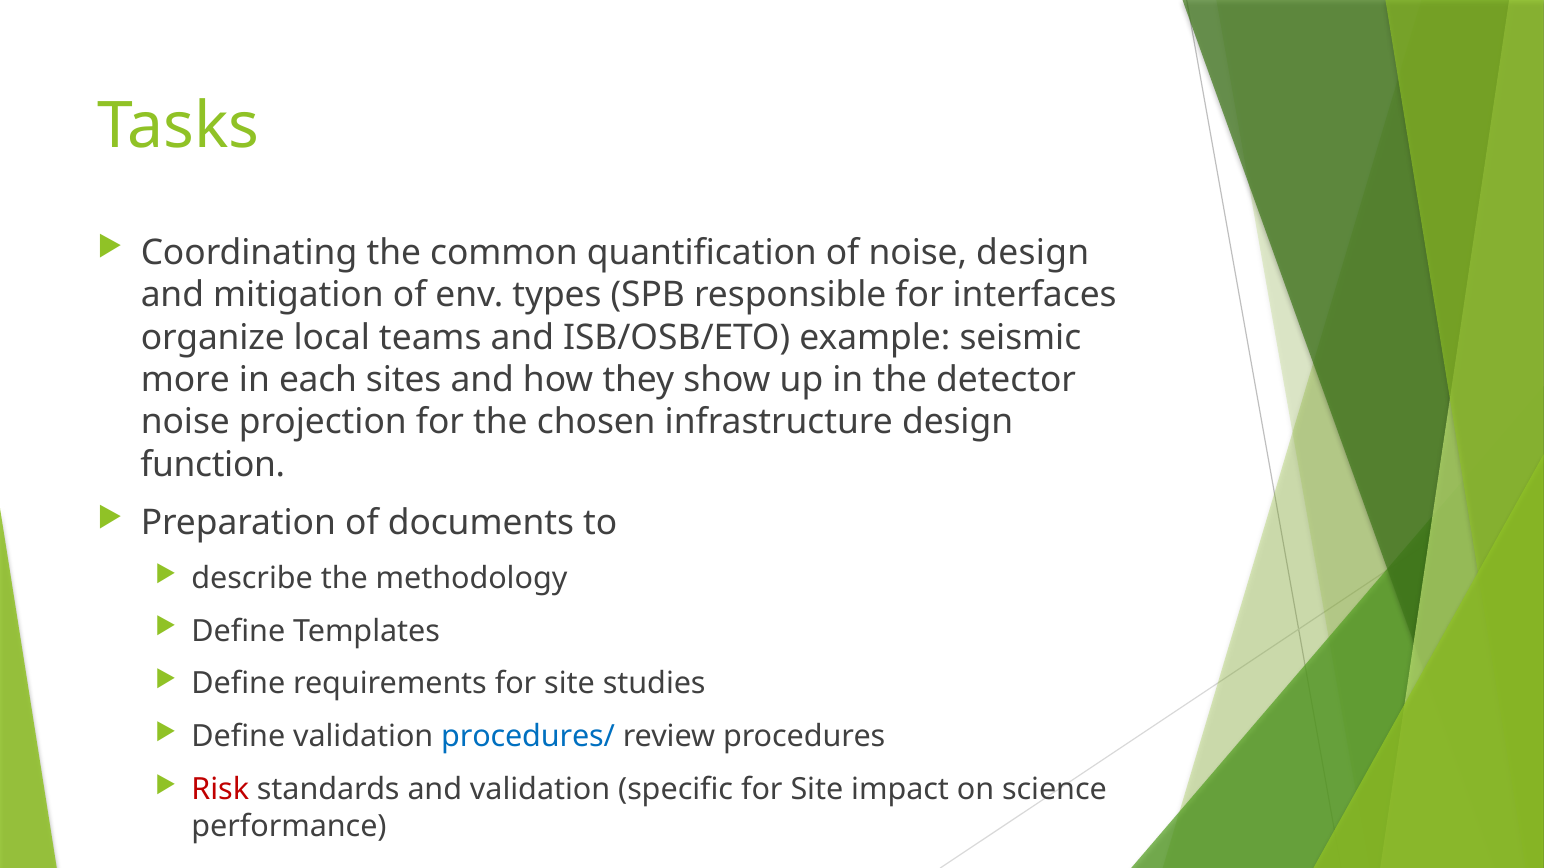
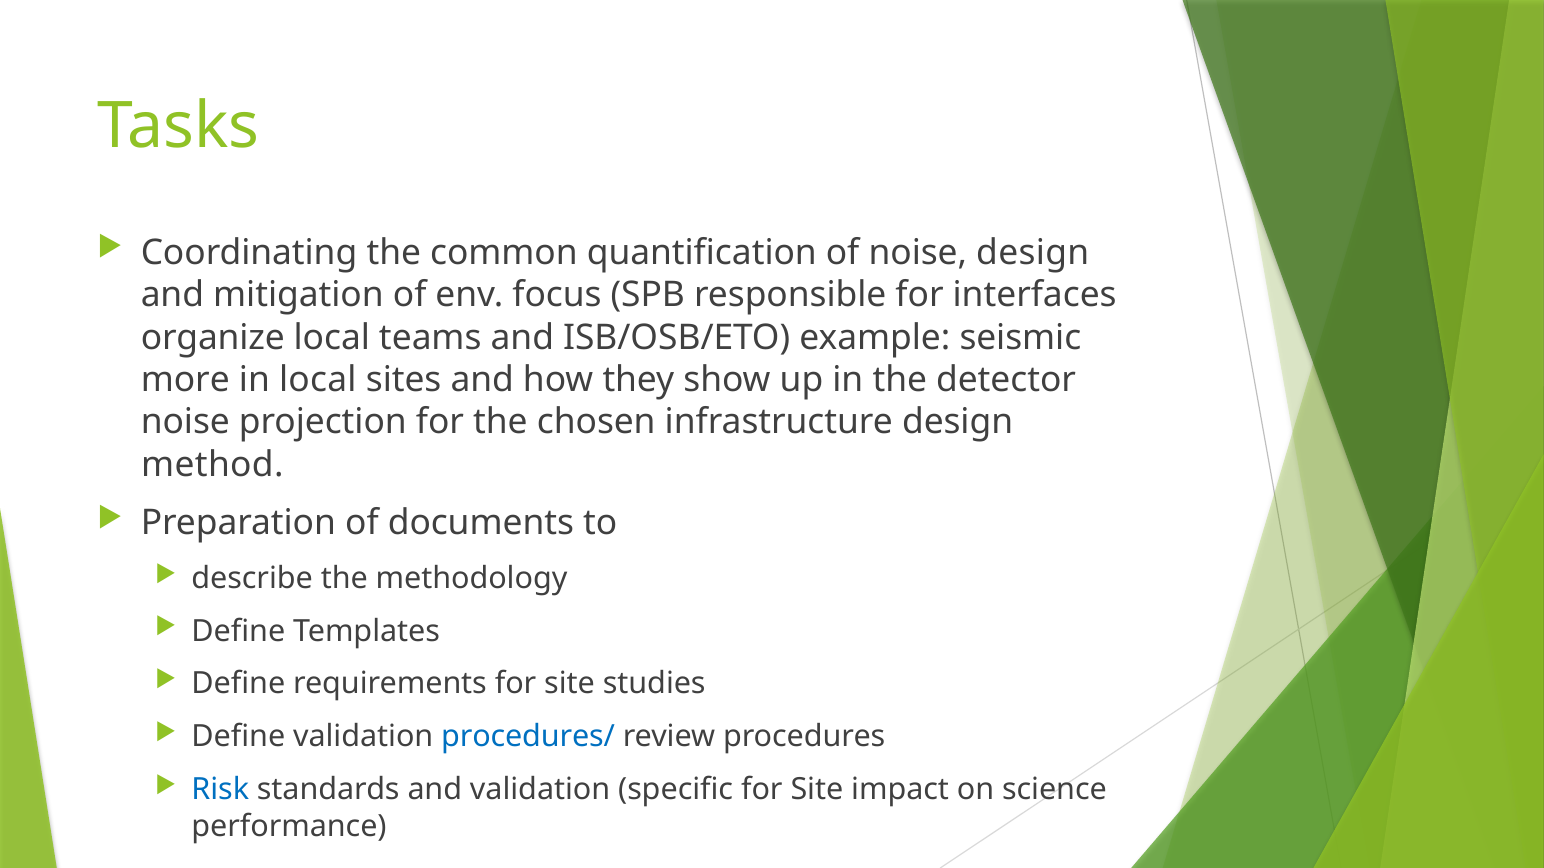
types: types -> focus (557, 295)
in each: each -> local (318, 380)
function: function -> method (212, 465)
Risk colour: red -> blue (220, 790)
